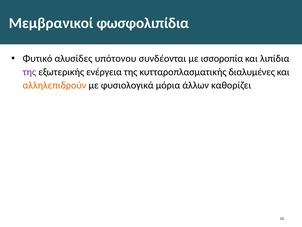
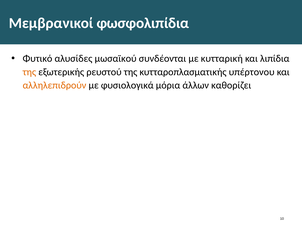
υπότονου: υπότονου -> μωσαϊκού (116, 58)
ισσοροπία: ισσοροπία -> κυτταρική (222, 58)
της colour: purple -> orange (29, 72)
ενέργεια: ενέργεια -> ρευστού (104, 72)
διαλυμένες: διαλυμένες -> υπέρτονου (252, 72)
